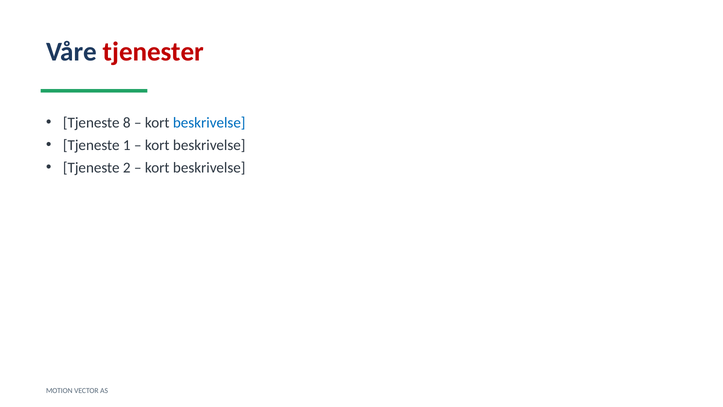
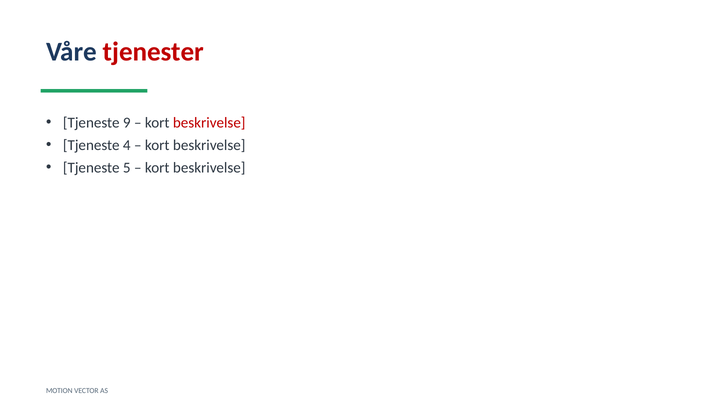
8: 8 -> 9 (127, 122)
beskrivelse colour: blue -> red (209, 122)
1: 1 -> 4 (127, 145)
2: 2 -> 5 (127, 168)
